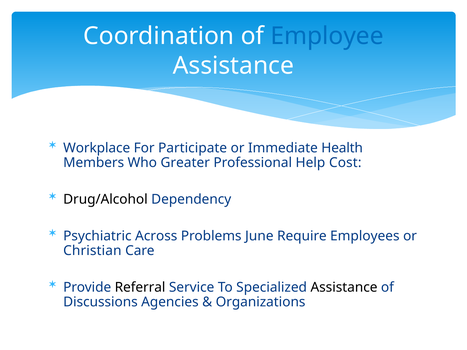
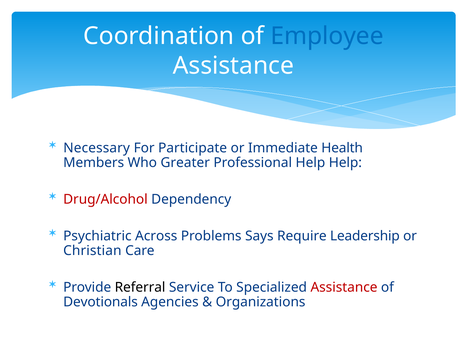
Workplace: Workplace -> Necessary (97, 148)
Help Cost: Cost -> Help (345, 163)
Drug/Alcohol colour: black -> red (105, 199)
June: June -> Says (259, 236)
Employees: Employees -> Leadership (365, 236)
Assistance colour: black -> red (344, 287)
Discussions: Discussions -> Devotionals (101, 302)
